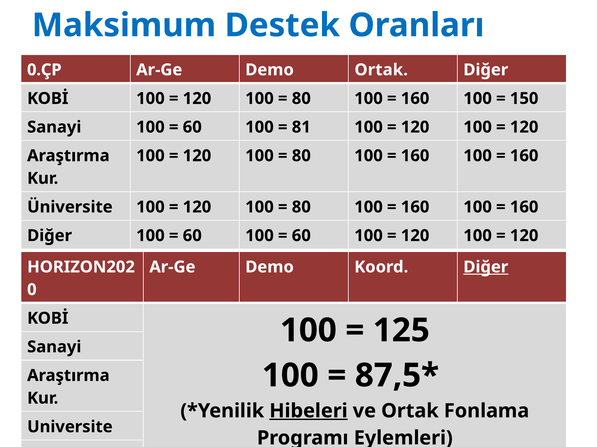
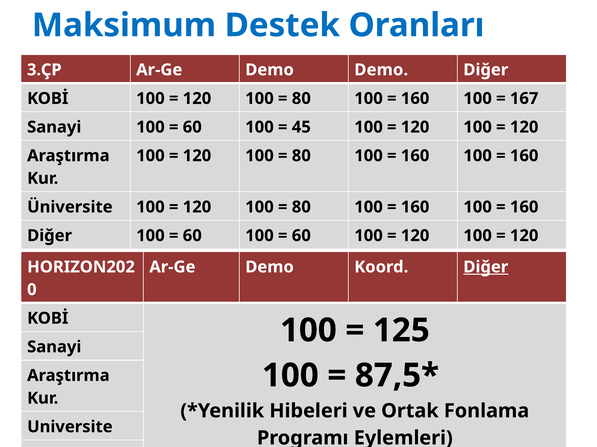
0.ÇP: 0.ÇP -> 3.ÇP (44, 70)
Demo Ortak: Ortak -> Demo (381, 70)
150: 150 -> 167 (524, 99)
81: 81 -> 45 (301, 127)
Hibeleri underline: present -> none (308, 411)
